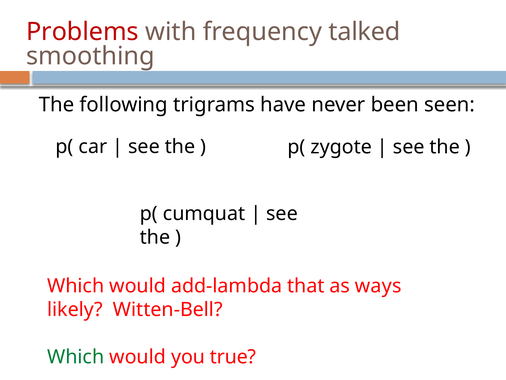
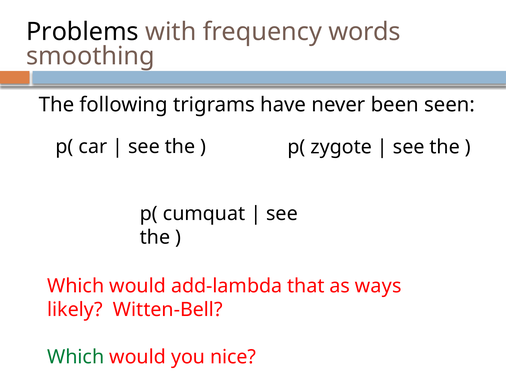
Problems colour: red -> black (82, 32)
talked: talked -> words (365, 32)
true: true -> nice (233, 356)
